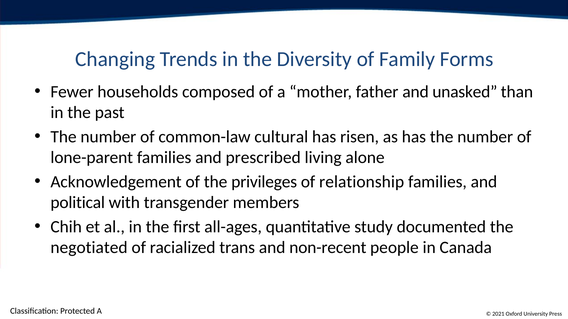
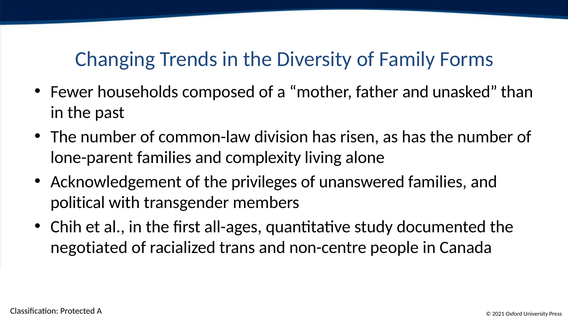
cultural: cultural -> division (281, 137)
prescribed: prescribed -> complexity (263, 158)
relationship: relationship -> unanswered (362, 182)
non-recent: non-recent -> non-centre (328, 248)
